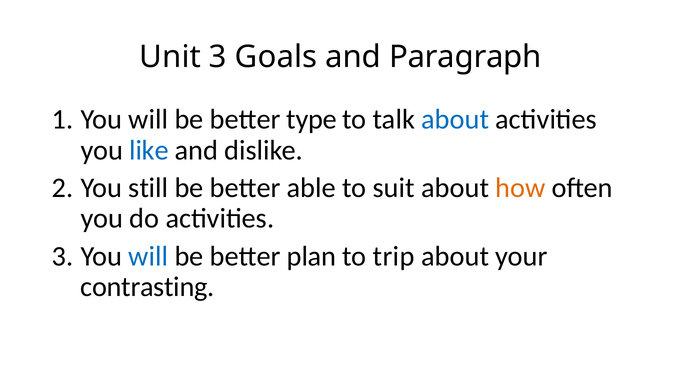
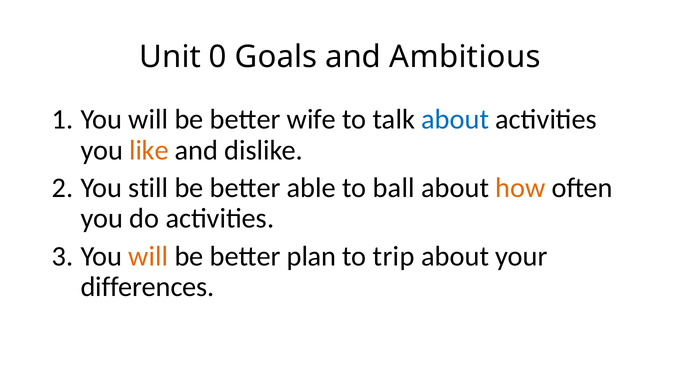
Unit 3: 3 -> 0 (218, 57)
Paragraph: Paragraph -> Ambitious (465, 57)
type: type -> wife (311, 120)
like colour: blue -> orange (149, 150)
suit: suit -> ball (394, 188)
will colour: blue -> orange (148, 256)
contrasting: contrasting -> differences (147, 287)
